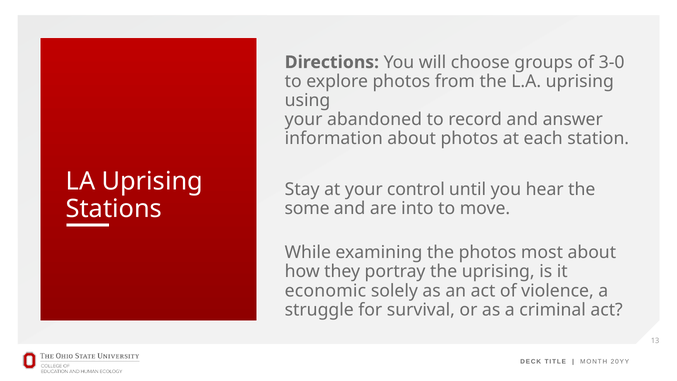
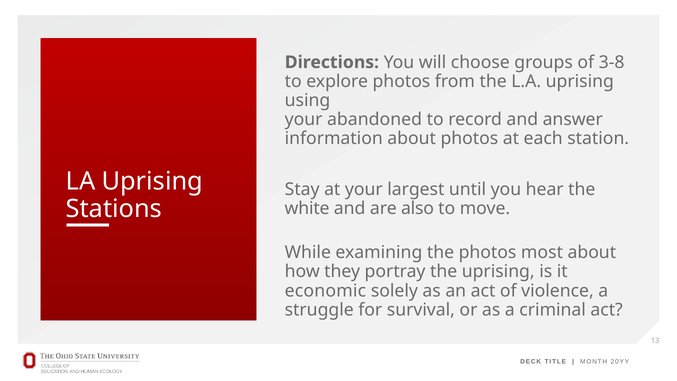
3-0: 3-0 -> 3-8 (612, 62)
control: control -> largest (416, 189)
some: some -> white (307, 208)
into: into -> also (418, 208)
